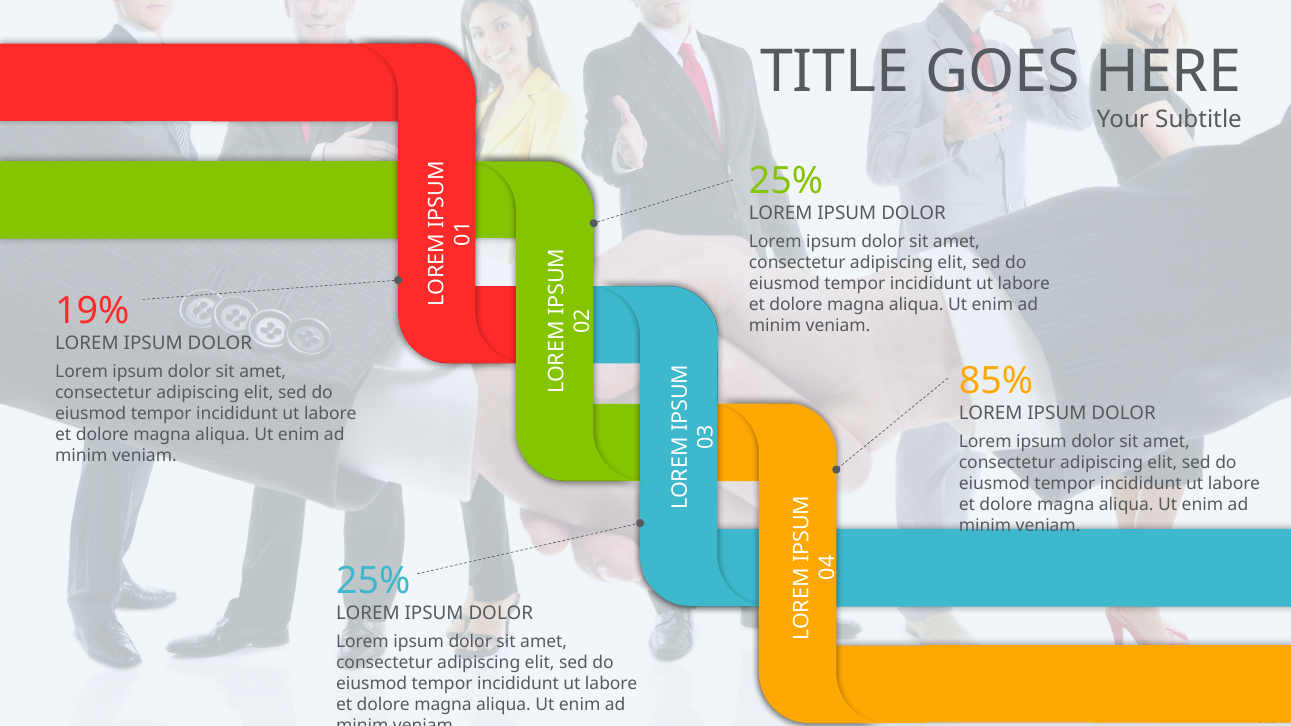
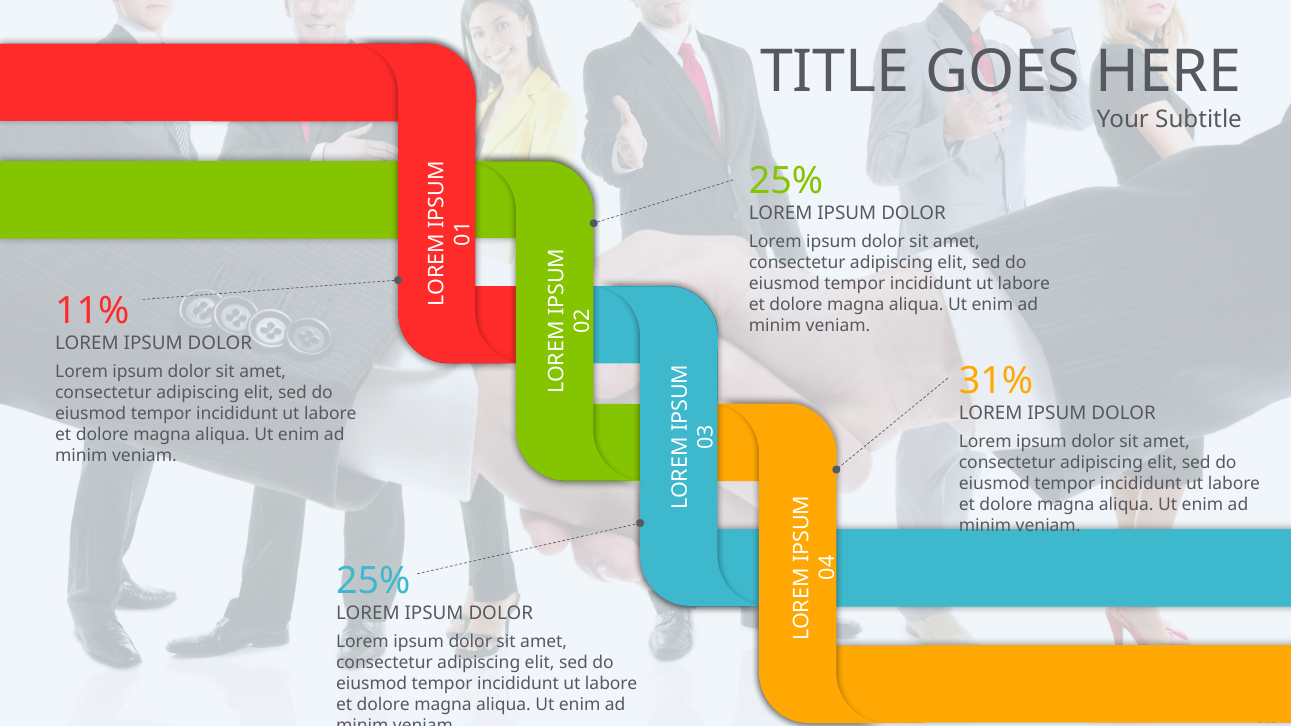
19%: 19% -> 11% (92, 311)
85%: 85% -> 31% (996, 381)
